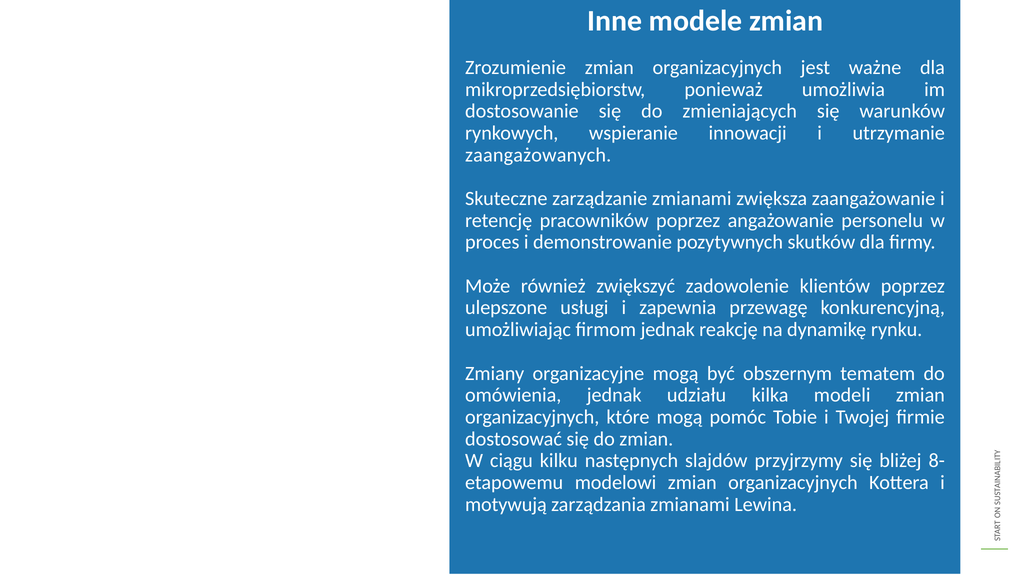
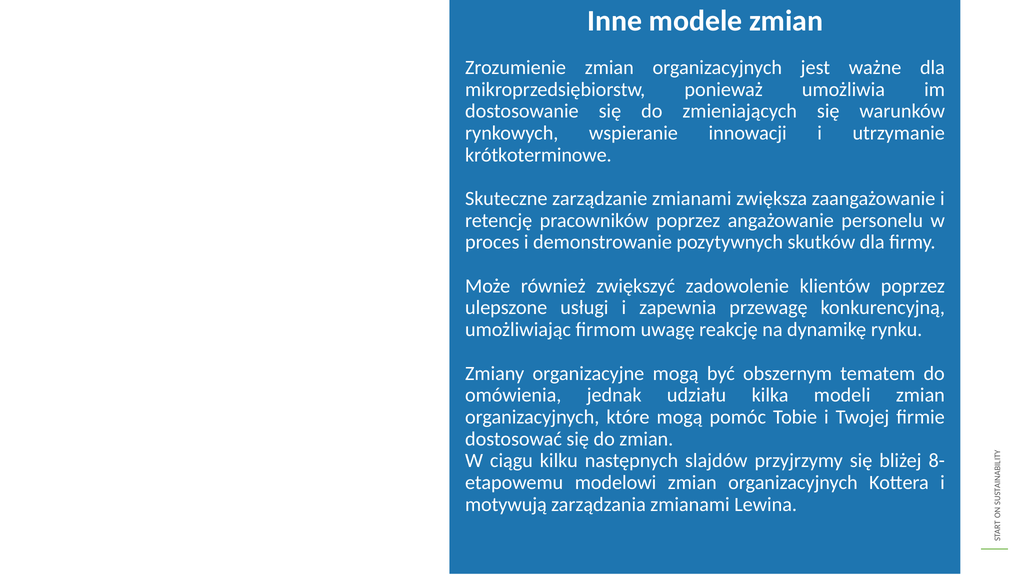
zaangażowanych: zaangażowanych -> krótkoterminowe (538, 155)
firmom jednak: jednak -> uwagę (668, 330)
